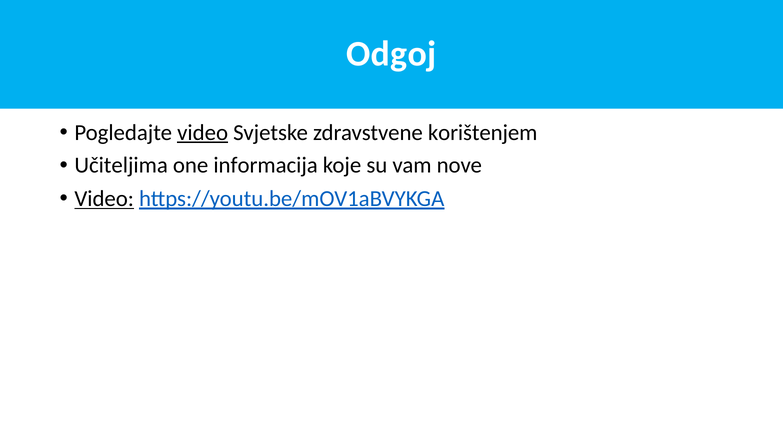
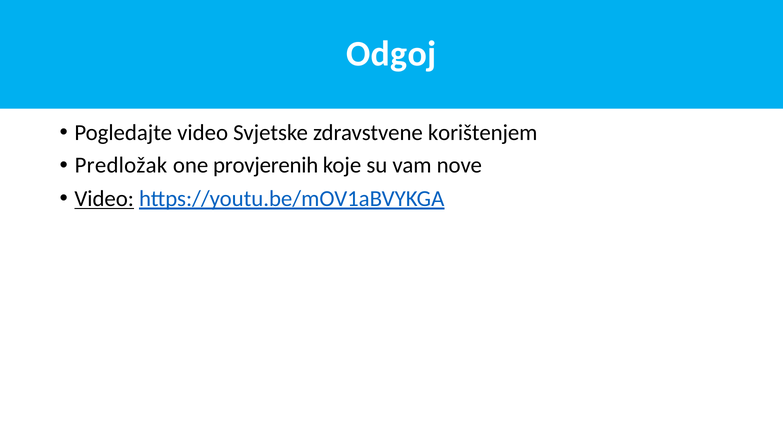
video underline: present -> none (203, 132)
Učiteljima: Učiteljima -> Predložak (121, 165)
informacija: informacija -> provjerenih (266, 165)
